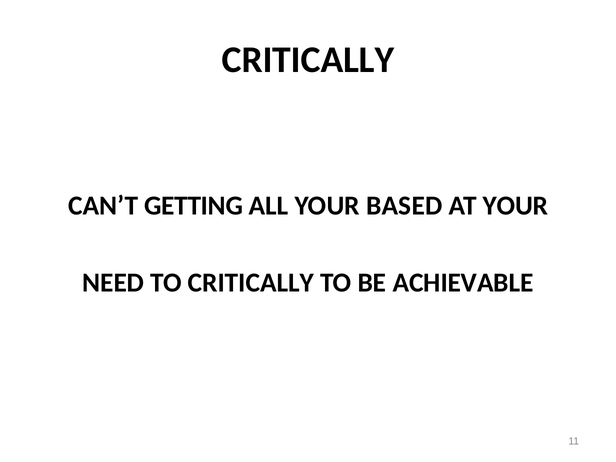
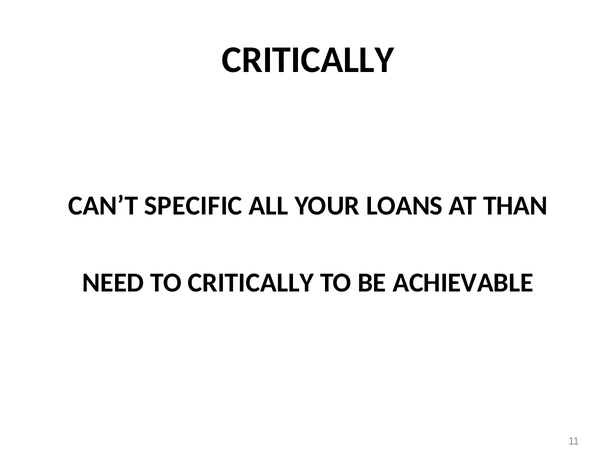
GETTING: GETTING -> SPECIFIC (193, 206)
BASED: BASED -> LOANS (404, 206)
AT YOUR: YOUR -> THAN (515, 206)
